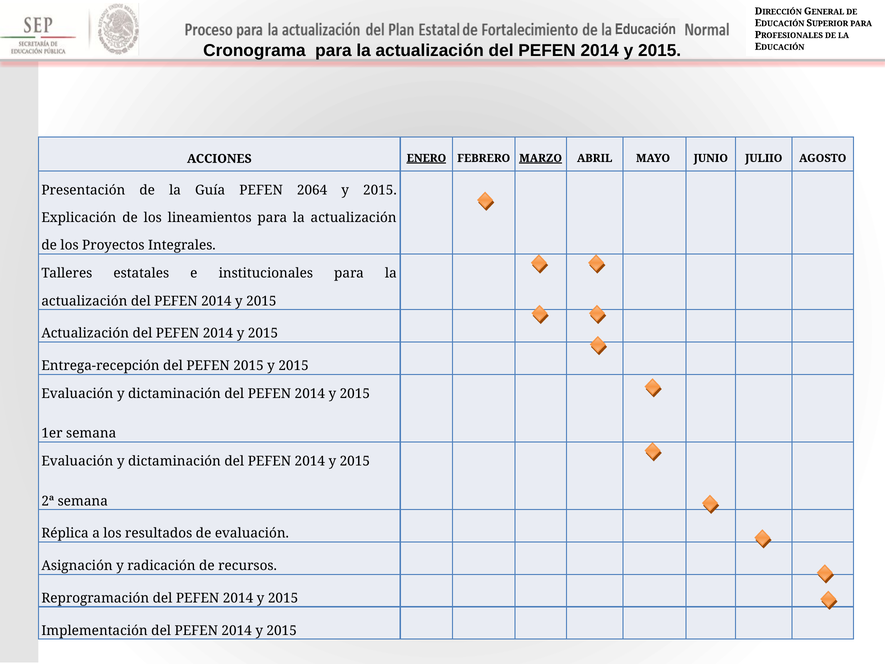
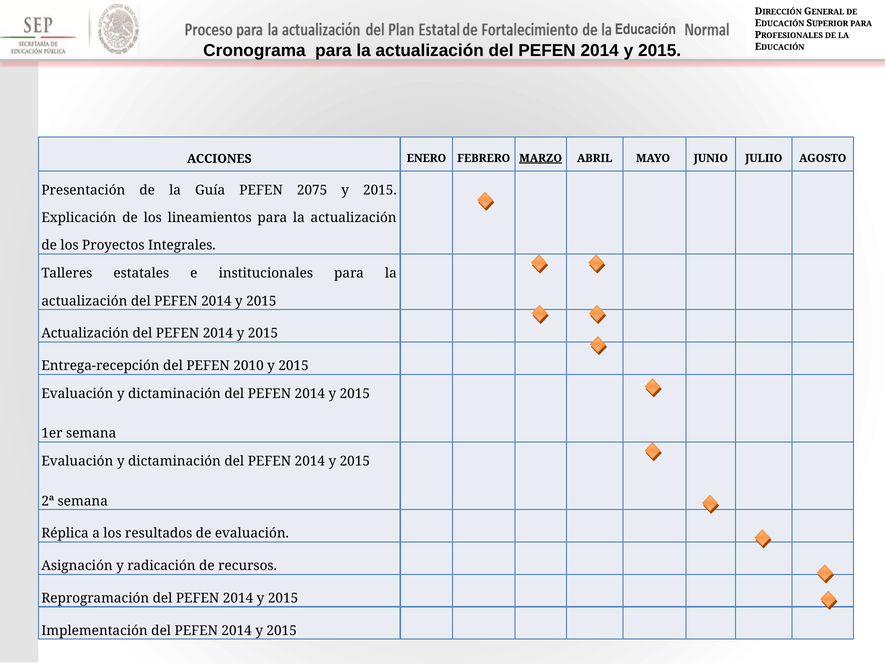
ENERO underline: present -> none (426, 158)
2064: 2064 -> 2075 (312, 190)
PEFEN 2015: 2015 -> 2010 (249, 366)
